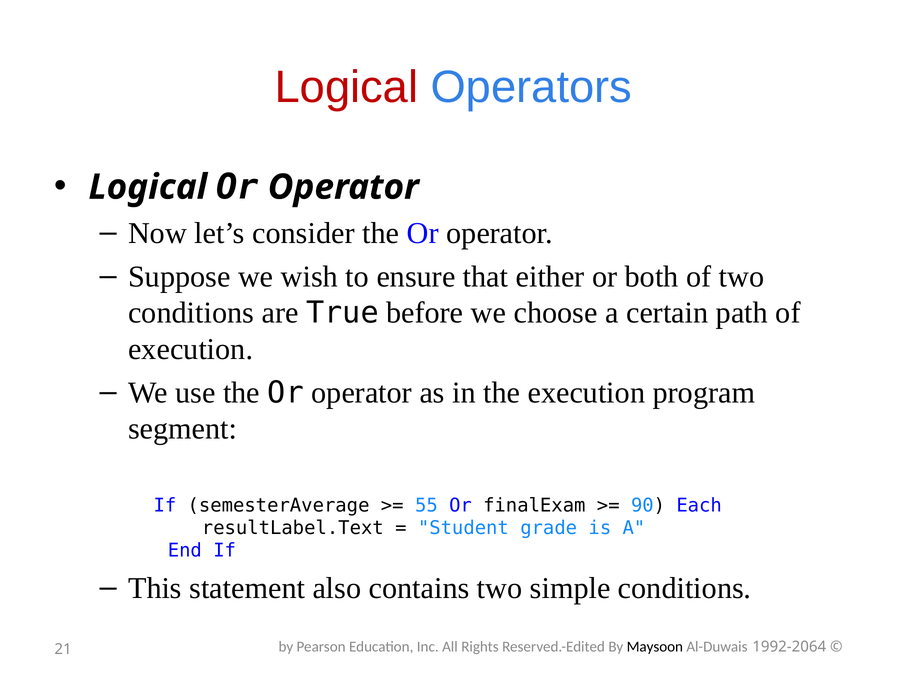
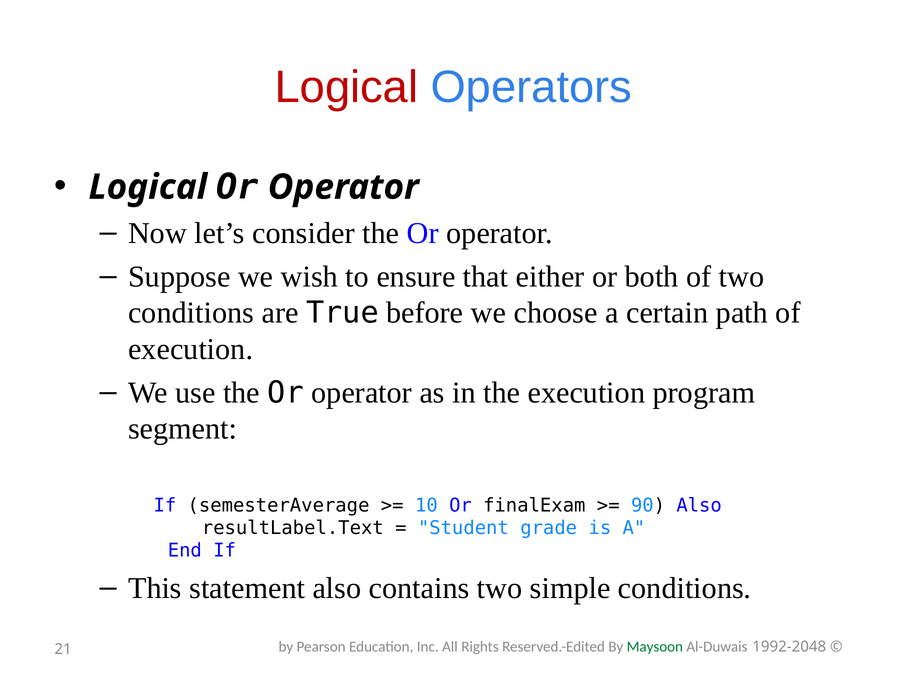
55: 55 -> 10 (426, 505)
90 Each: Each -> Also (699, 505)
Maysoon colour: black -> green (655, 646)
1992-2064: 1992-2064 -> 1992-2048 (789, 646)
